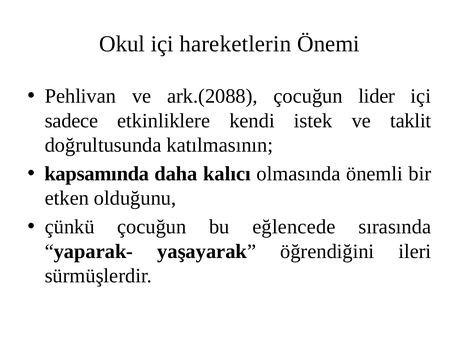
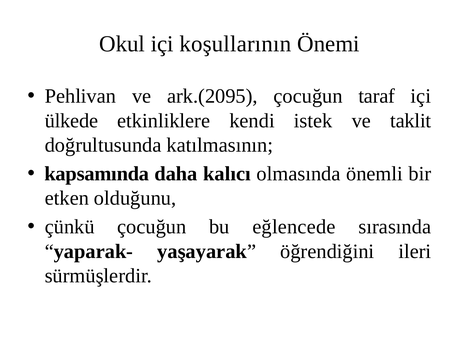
hareketlerin: hareketlerin -> koşullarının (235, 44)
ark.(2088: ark.(2088 -> ark.(2095 (212, 96)
lider: lider -> taraf (377, 96)
sadece: sadece -> ülkede (71, 121)
